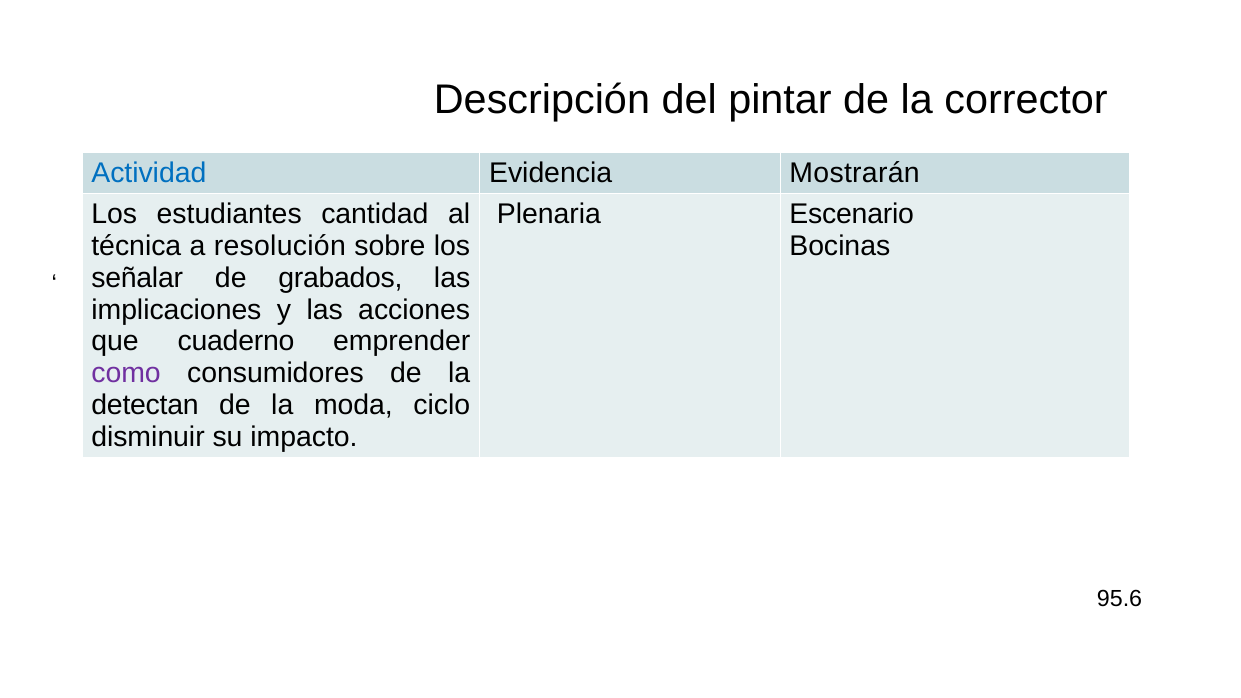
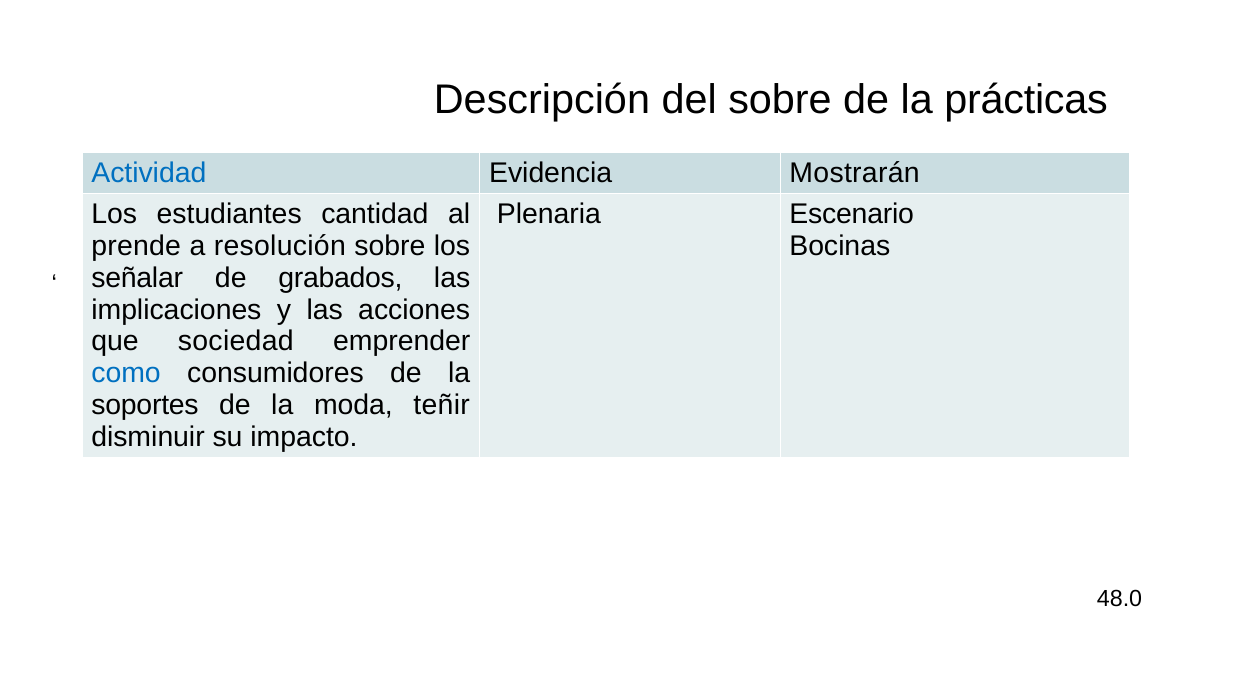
del pintar: pintar -> sobre (780, 100)
corrector: corrector -> prácticas (1026, 100)
técnica: técnica -> prende (136, 246)
cuaderno: cuaderno -> sociedad (236, 342)
como colour: purple -> blue (126, 373)
detectan: detectan -> soportes (145, 405)
ciclo: ciclo -> teñir (442, 405)
95.6: 95.6 -> 48.0 (1120, 599)
